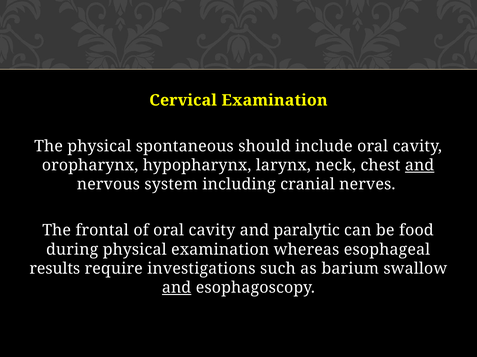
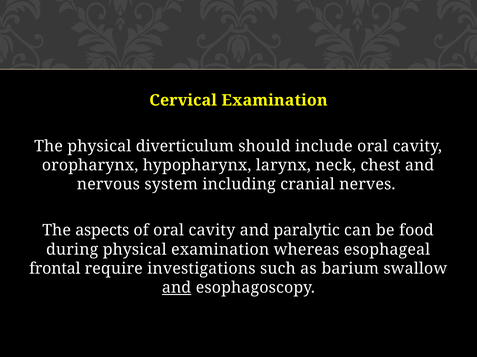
spontaneous: spontaneous -> diverticulum (185, 147)
and underline: present -> none (420, 166)
frontal: frontal -> aspects (102, 231)
results: results -> frontal (55, 269)
